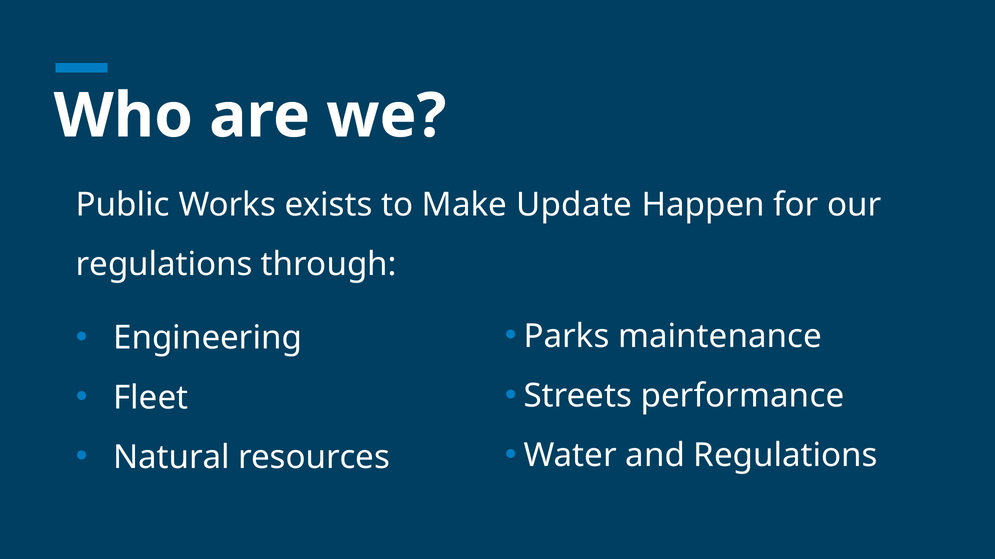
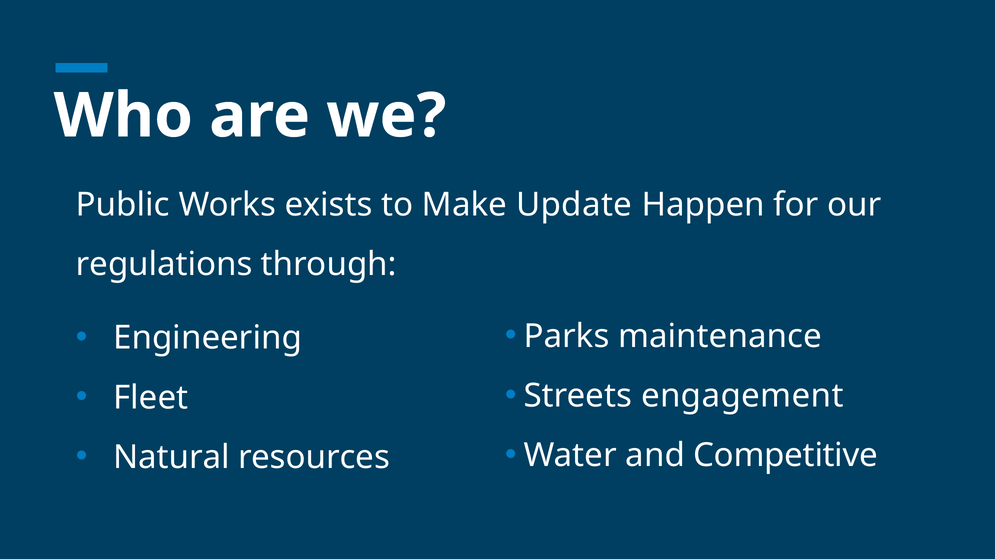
performance: performance -> engagement (742, 396)
and Regulations: Regulations -> Competitive (786, 456)
